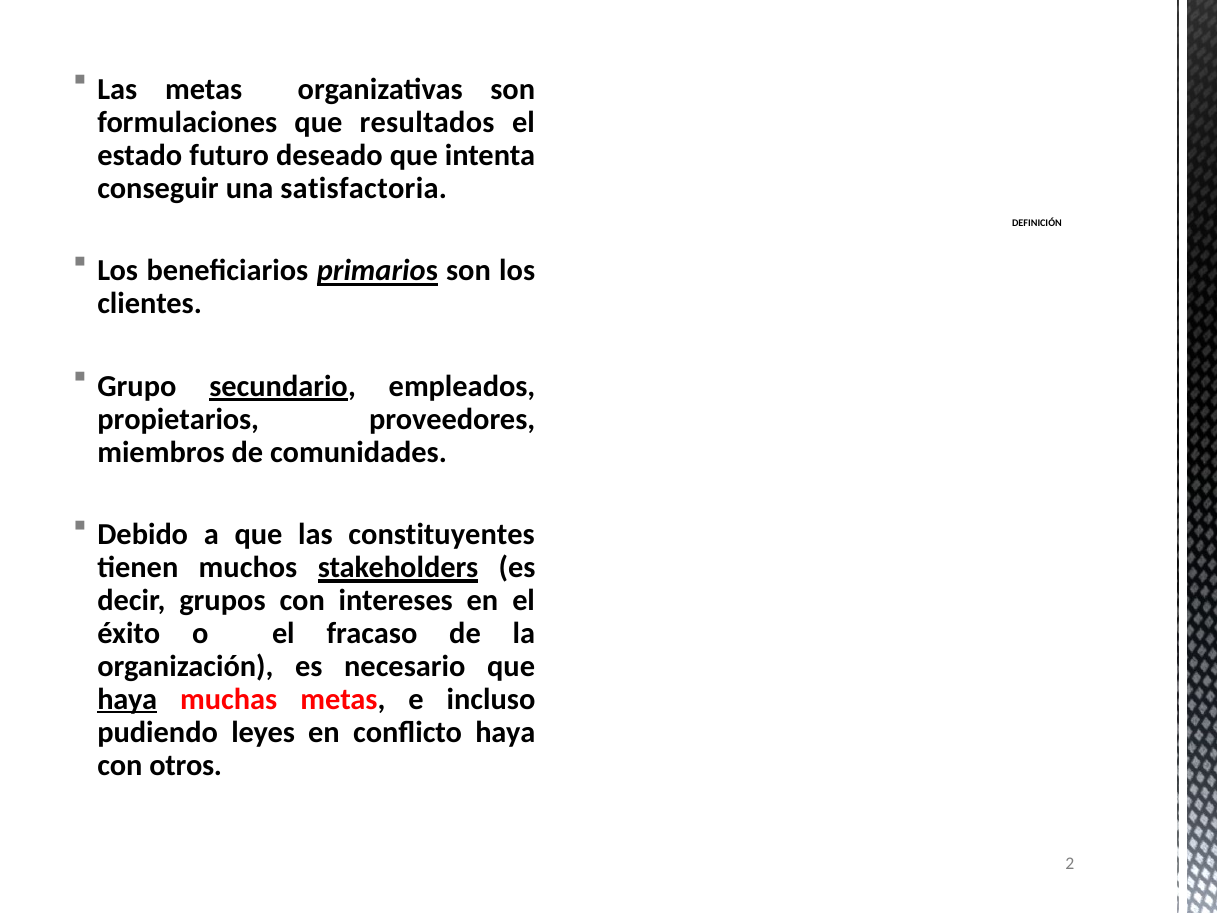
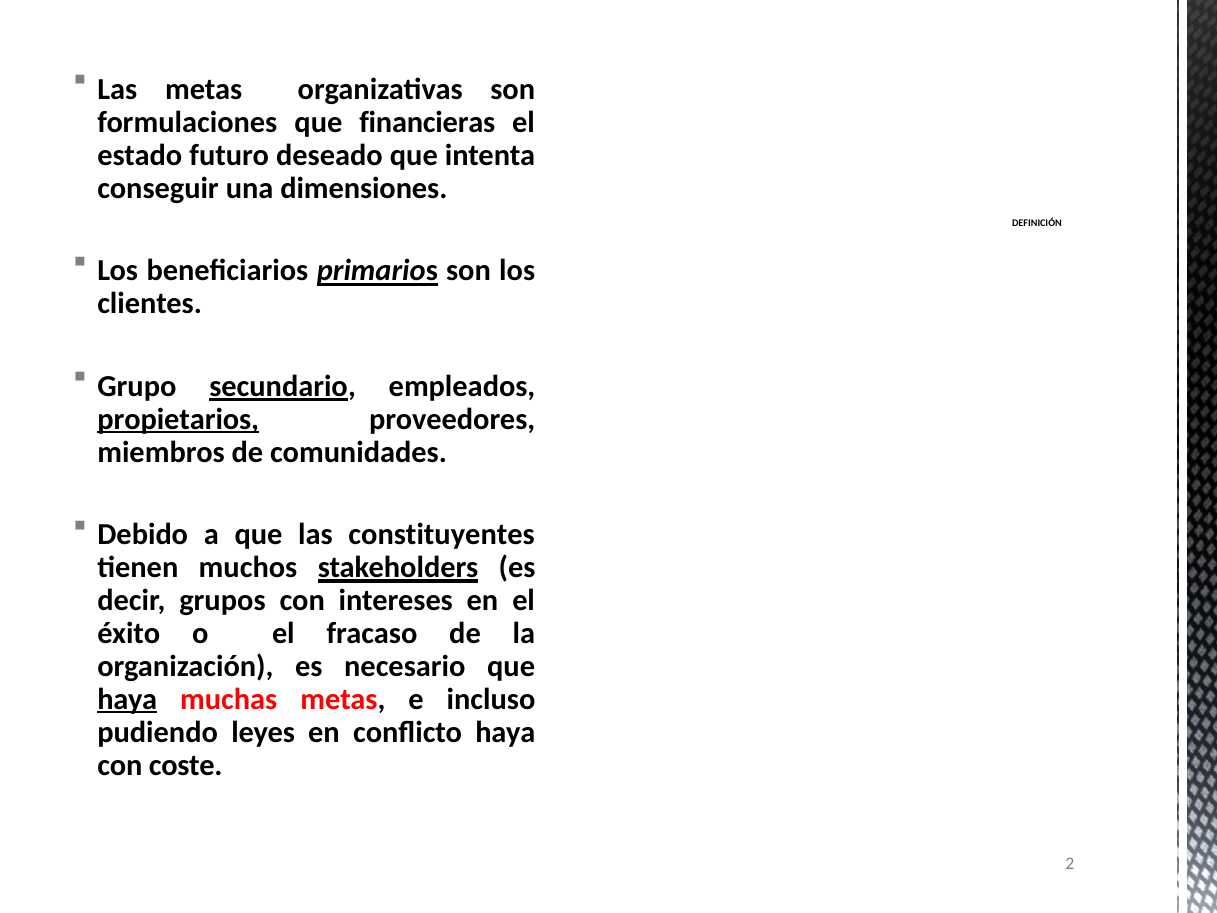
resultados: resultados -> financieras (427, 122)
satisfactoria: satisfactoria -> dimensiones (364, 188)
propietarios underline: none -> present (178, 419)
otros: otros -> coste (186, 765)
